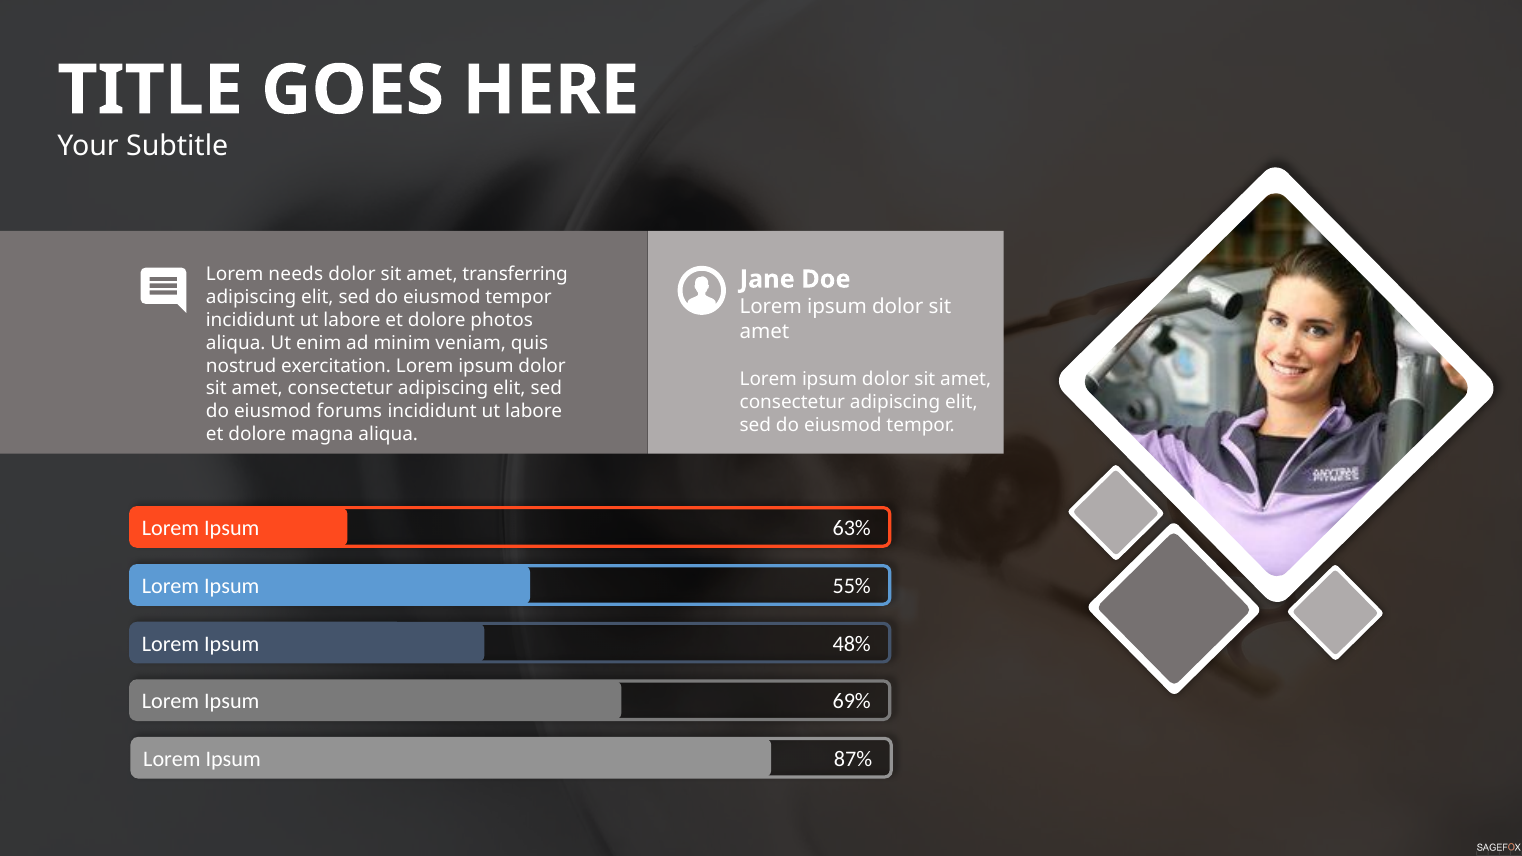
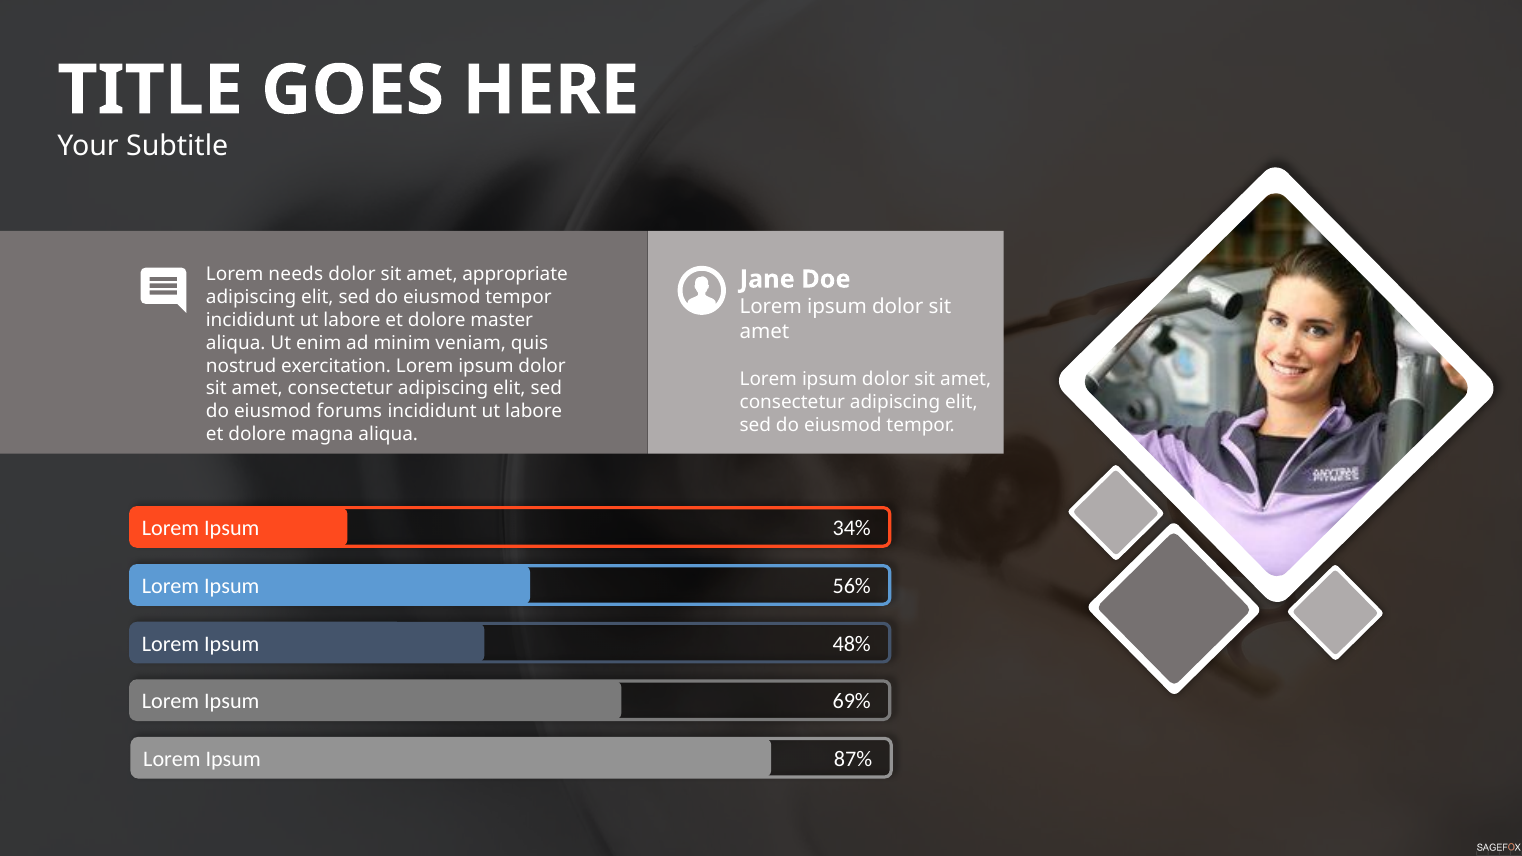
transferring: transferring -> appropriate (515, 274)
photos: photos -> master (502, 320)
63%: 63% -> 34% (852, 528)
55%: 55% -> 56% (852, 586)
